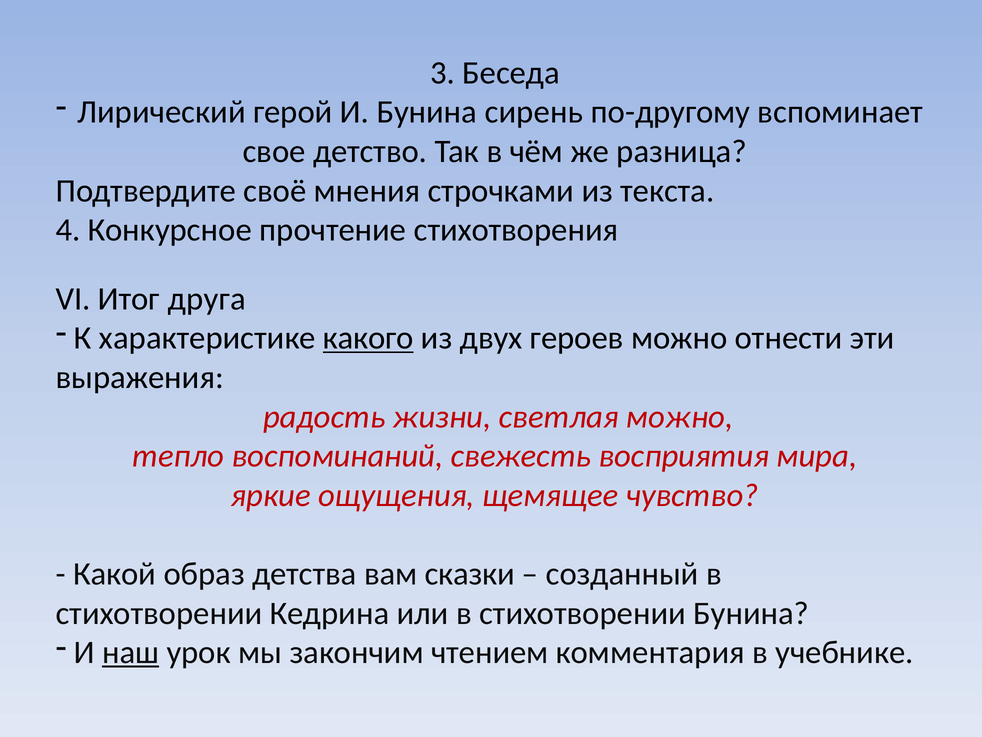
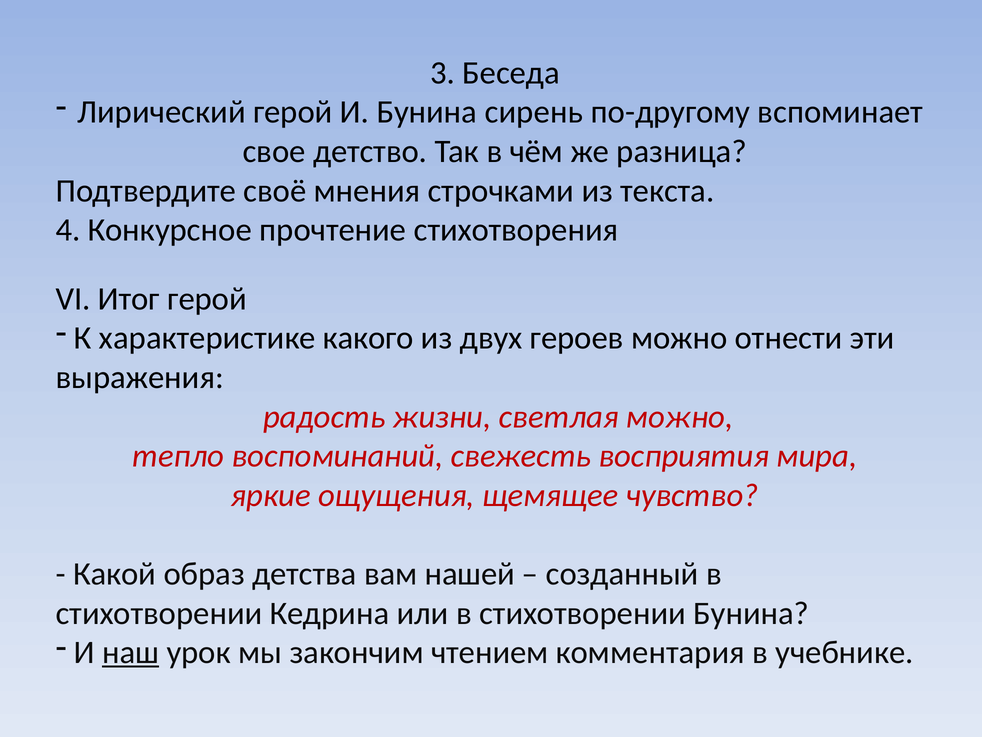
Итог друга: друга -> герой (207, 299)
какого underline: present -> none (368, 338)
сказки: сказки -> нашей (470, 574)
